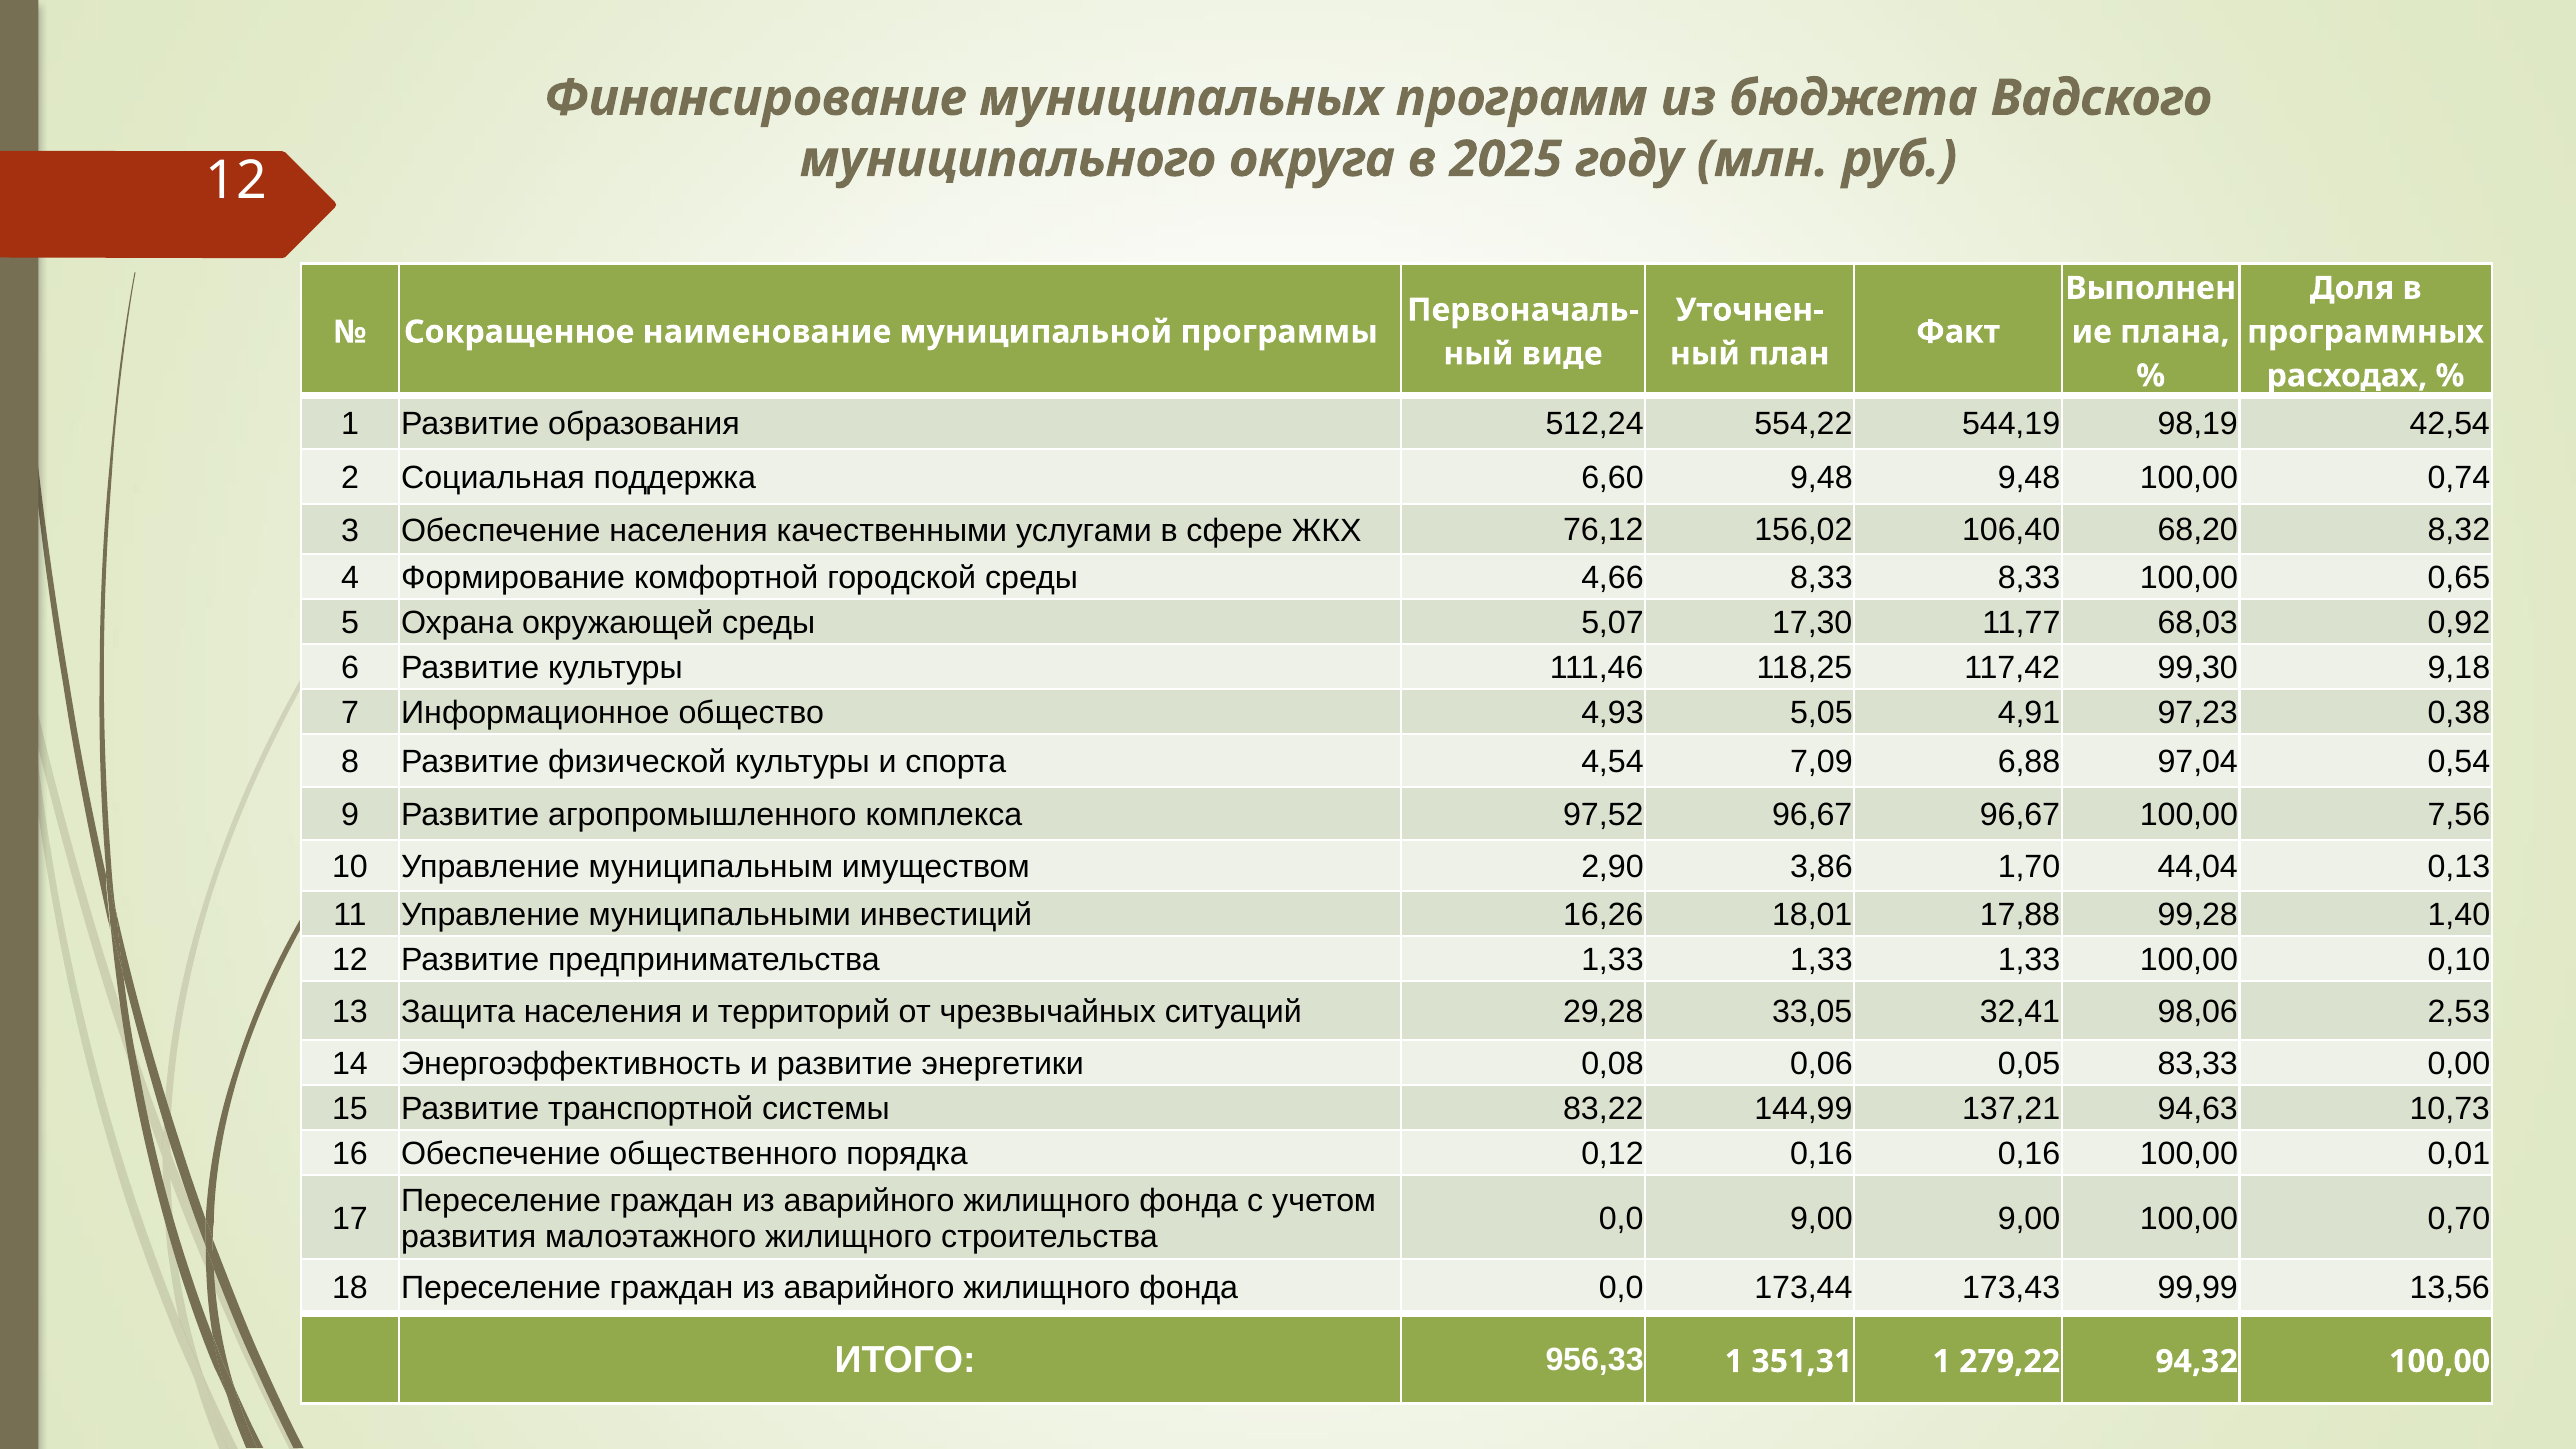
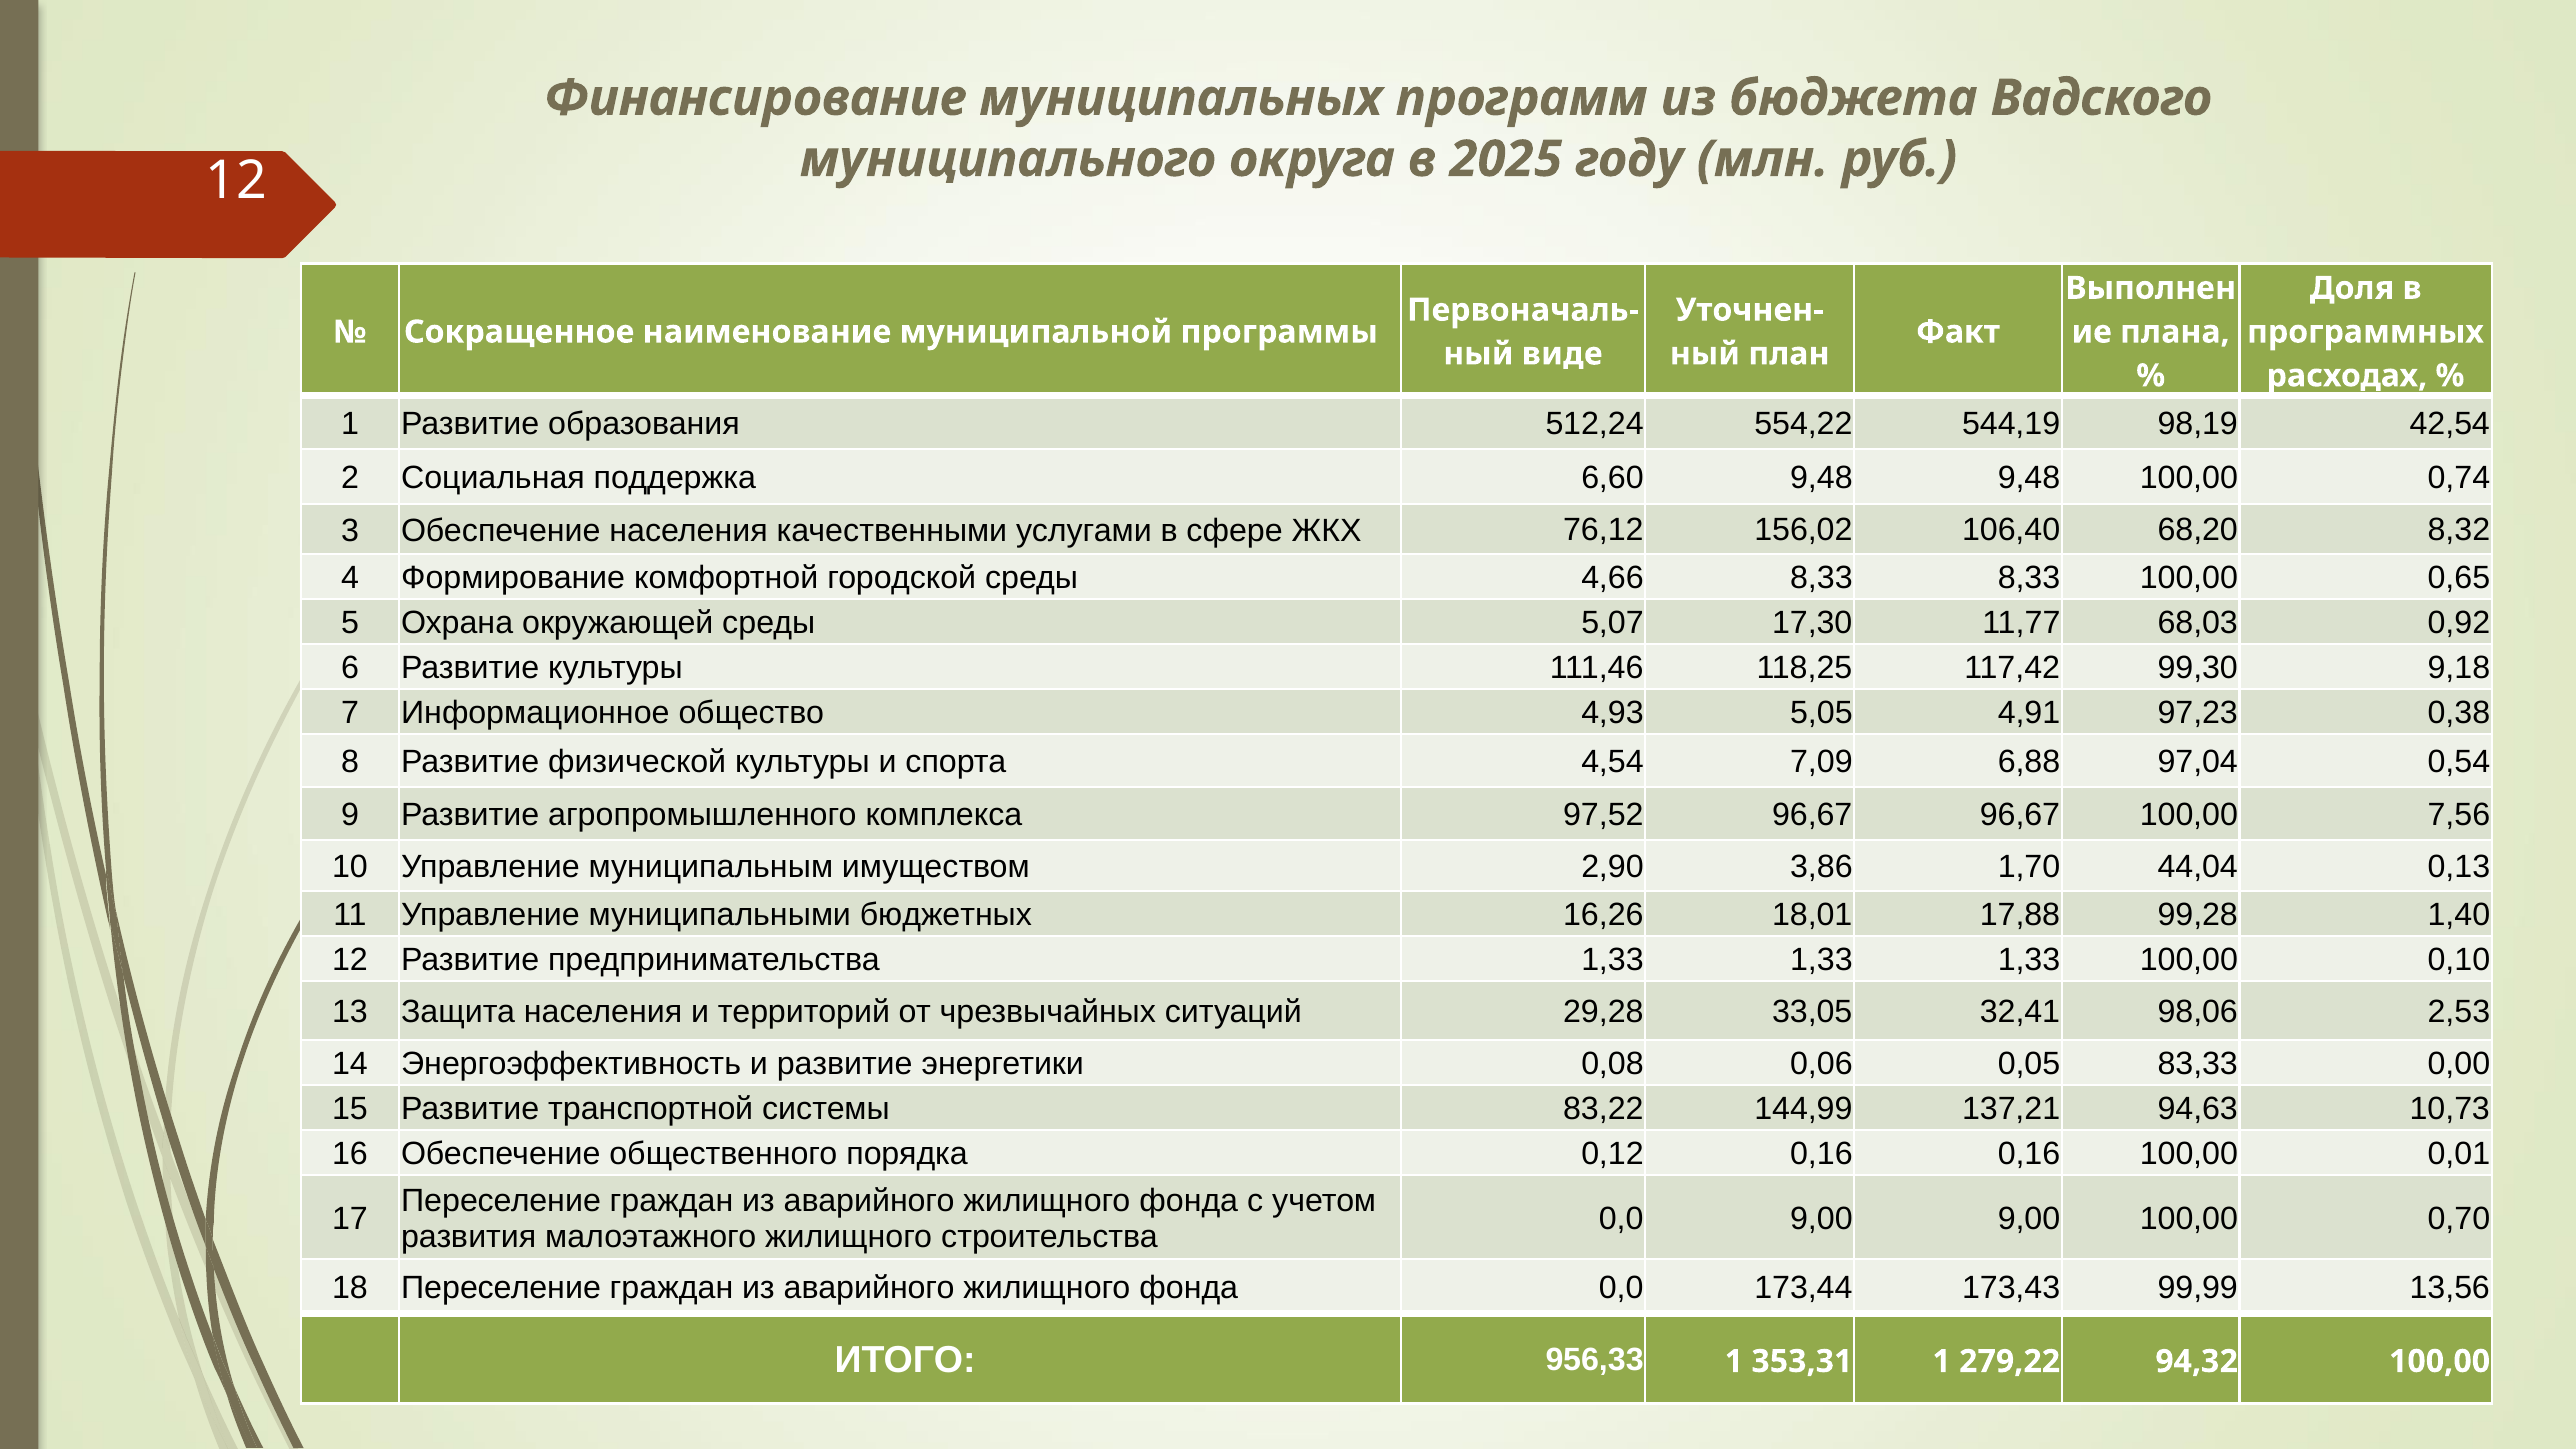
инвестиций: инвестиций -> бюджетных (946, 915)
351,31: 351,31 -> 353,31 (1802, 1361)
